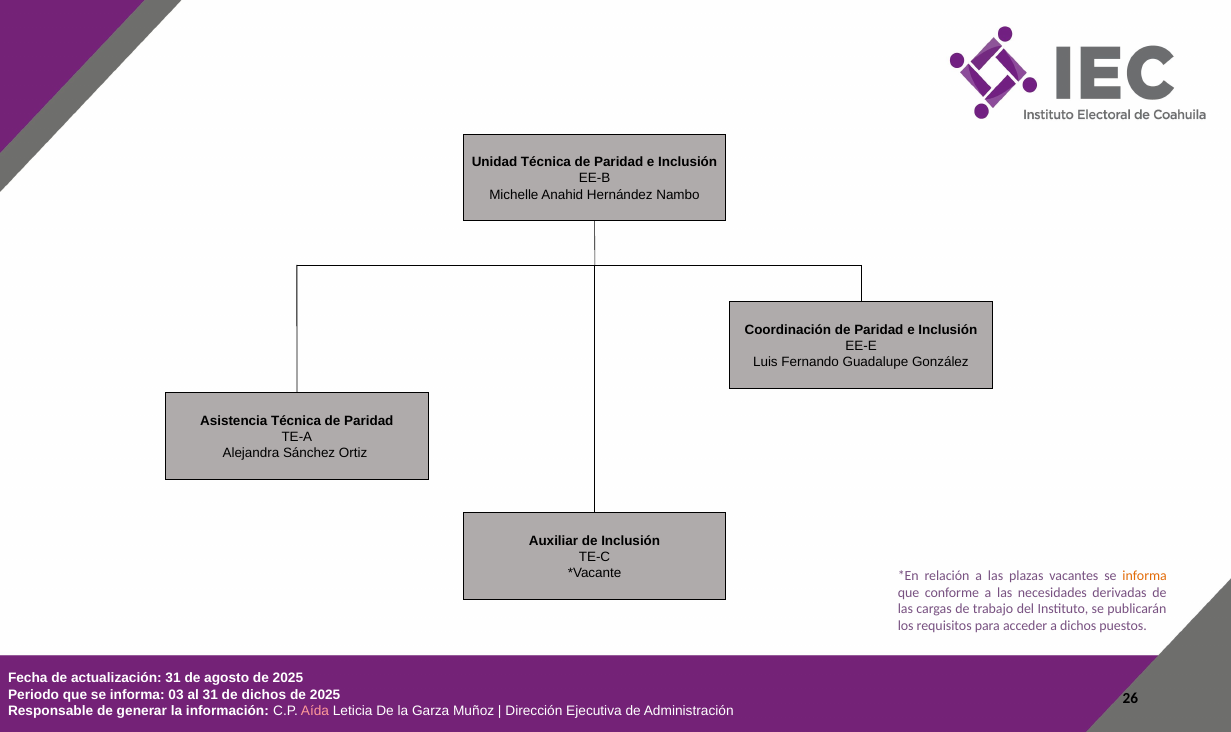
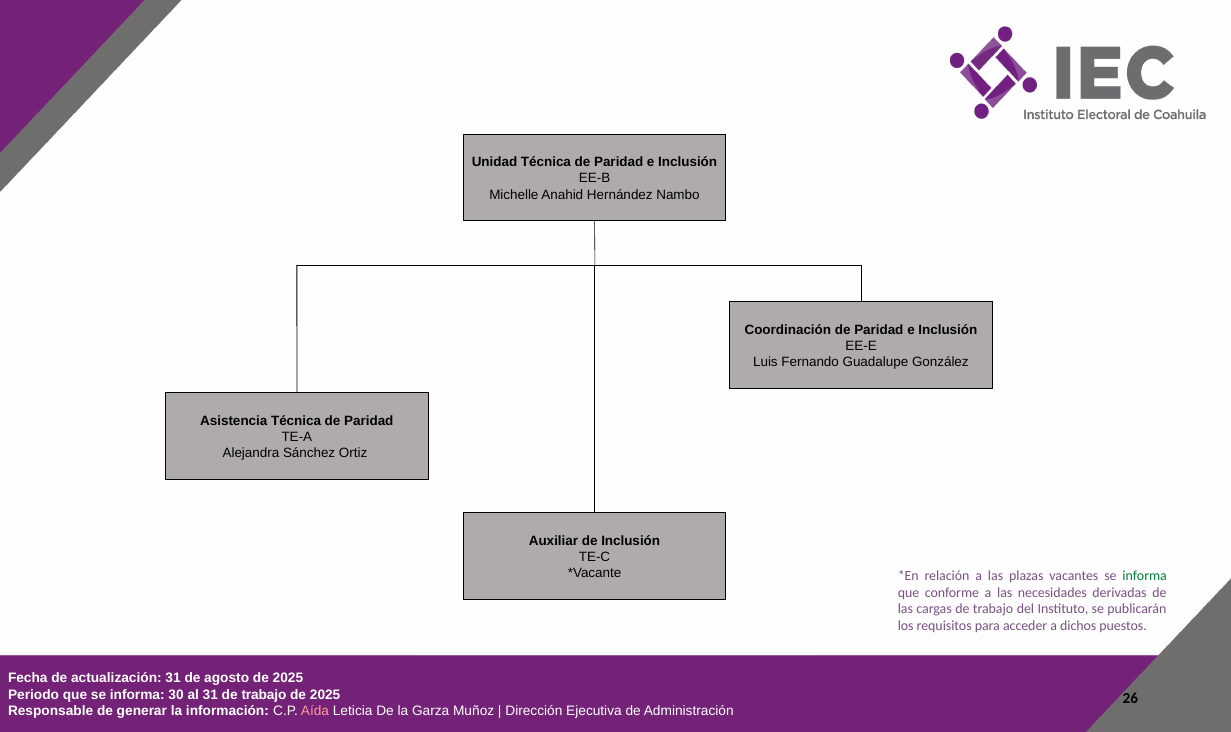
informa colour: orange -> green (1145, 576)
03: 03 -> 30 (176, 695)
31 de dichos: dichos -> trabajo (264, 695)
